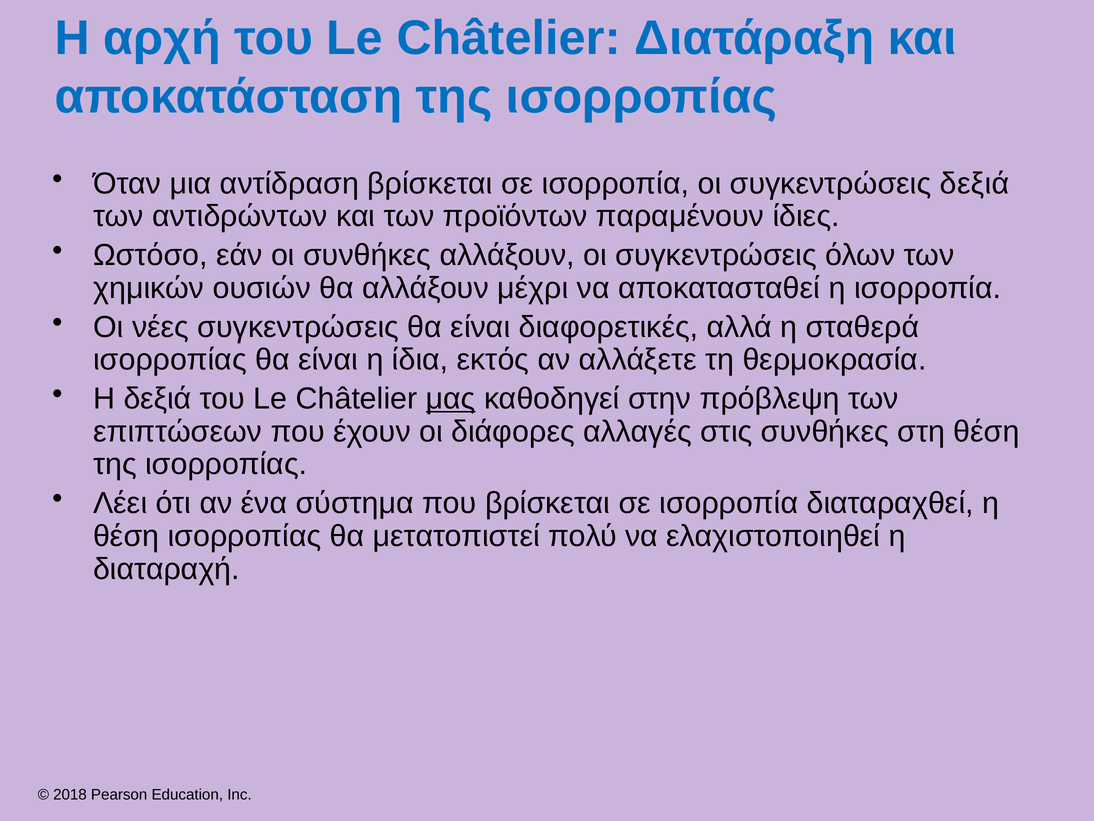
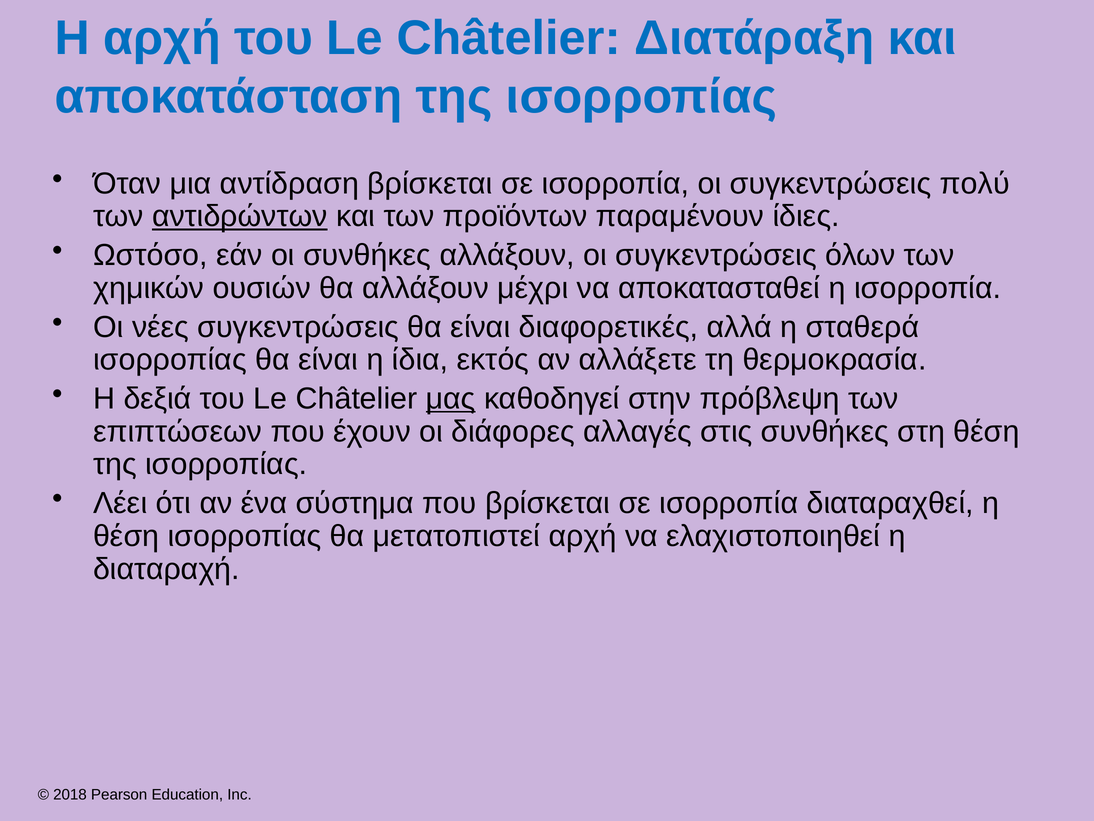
συγκεντρώσεις δεξιά: δεξιά -> πολύ (975, 183)
αντιδρώντων underline: none -> present (240, 216)
μετατοπιστεί πολύ: πολύ -> αρχή (583, 536)
